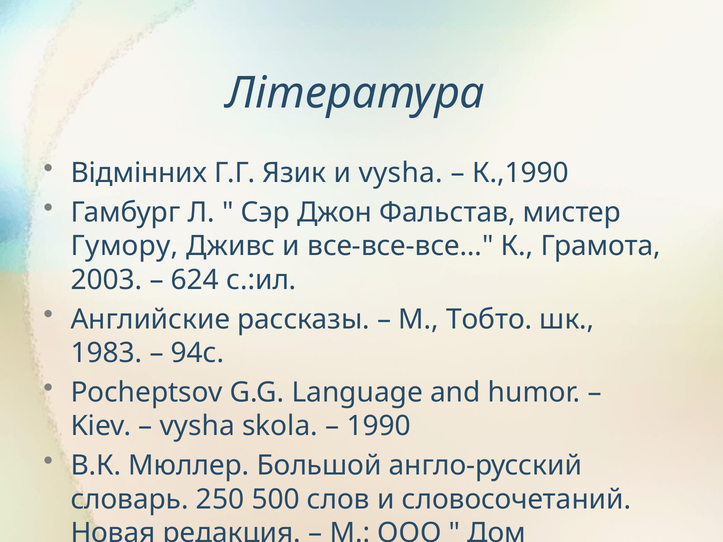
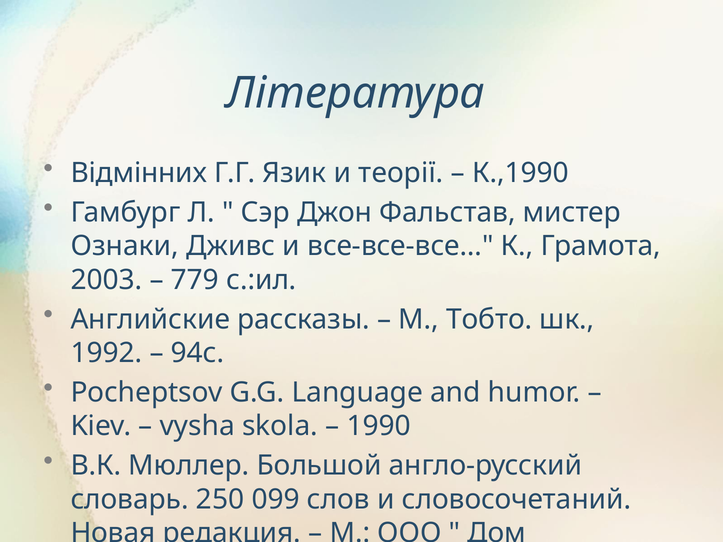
и vysha: vysha -> теорії (401, 173)
Гумору: Гумору -> Ознаки (125, 246)
624: 624 -> 779 (195, 280)
1983: 1983 -> 1992 (106, 353)
500: 500 -> 099 (276, 499)
